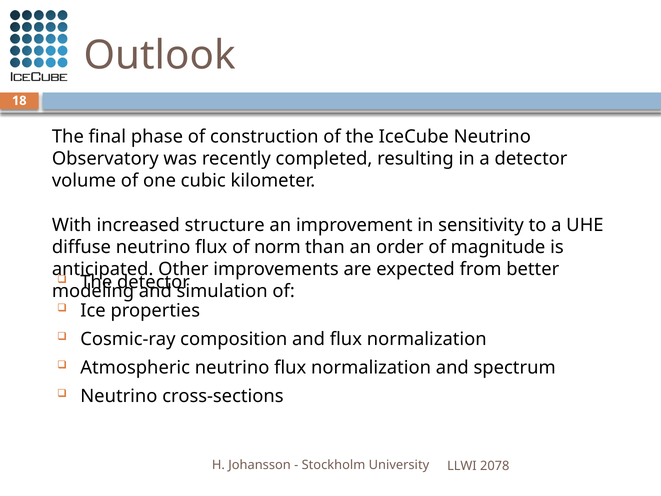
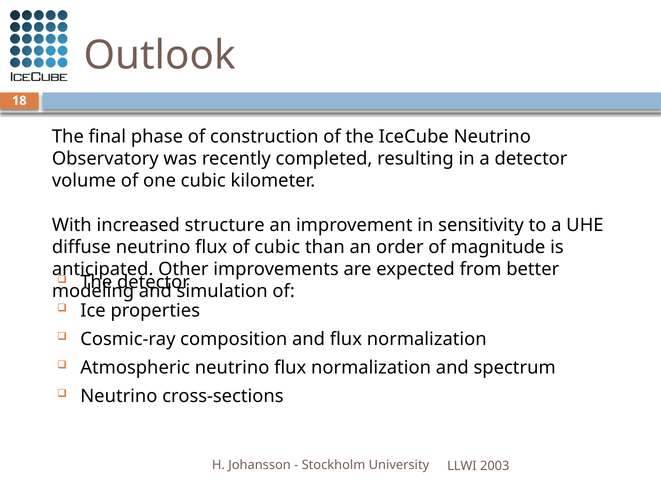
of norm: norm -> cubic (277, 247)
2078: 2078 -> 2003 (495, 466)
